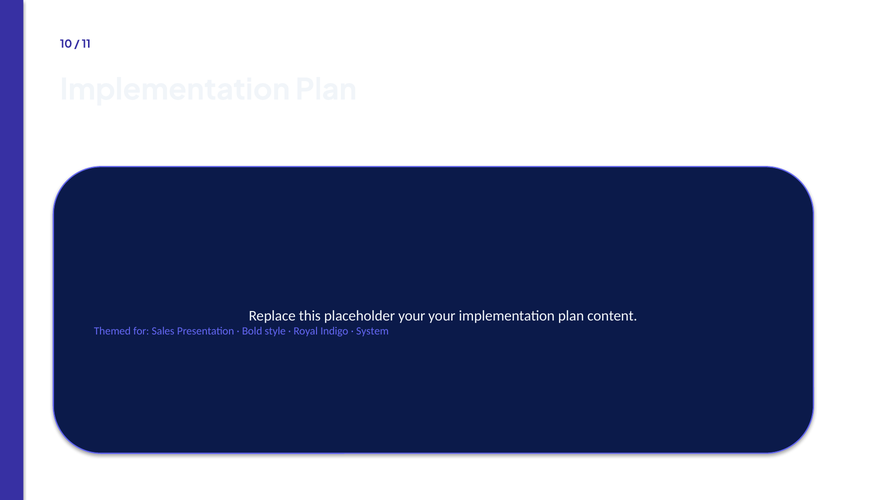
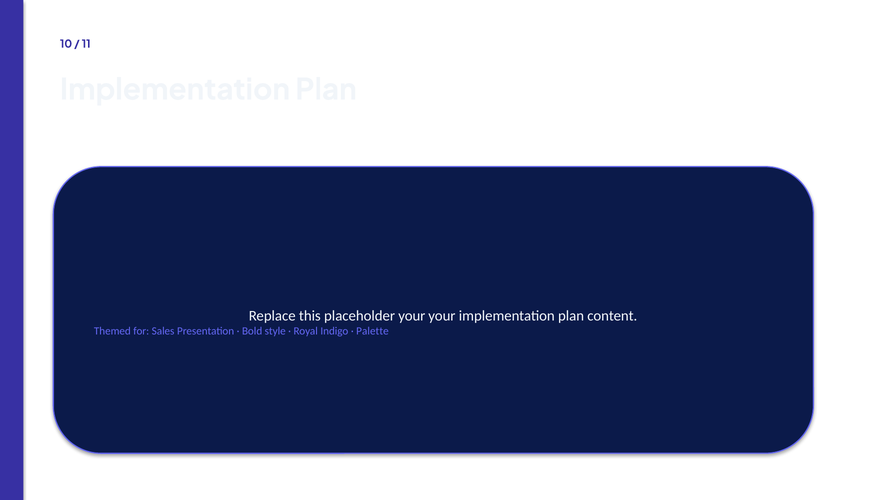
System: System -> Palette (372, 331)
